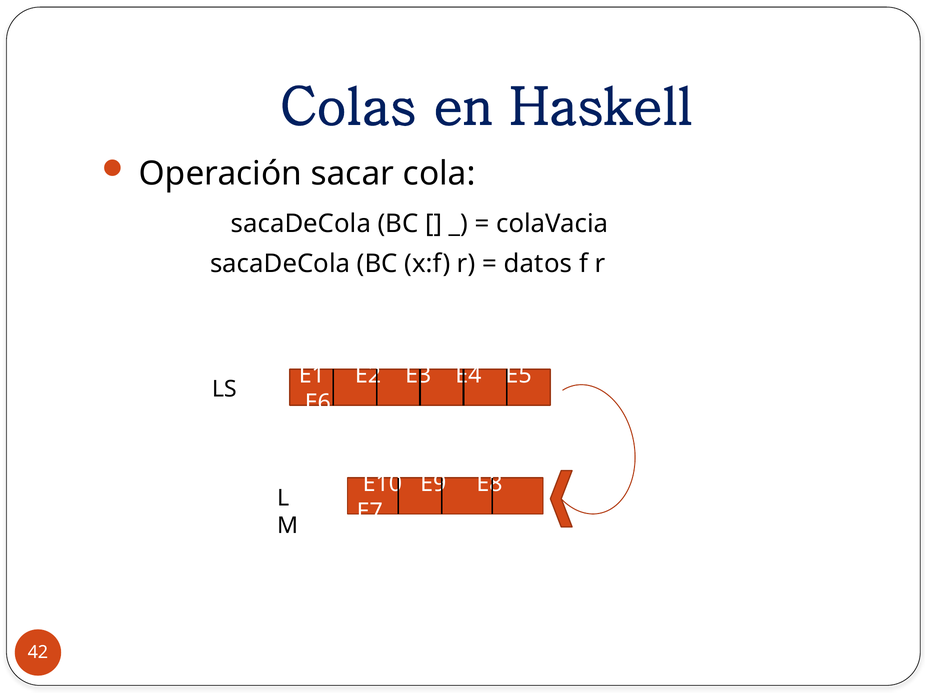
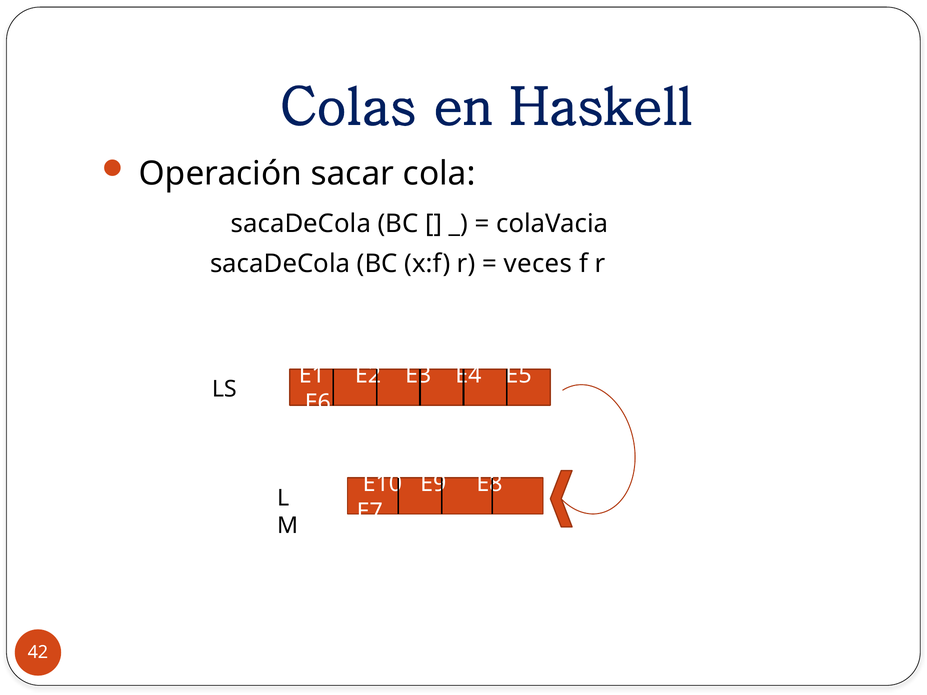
datos: datos -> veces (538, 264)
